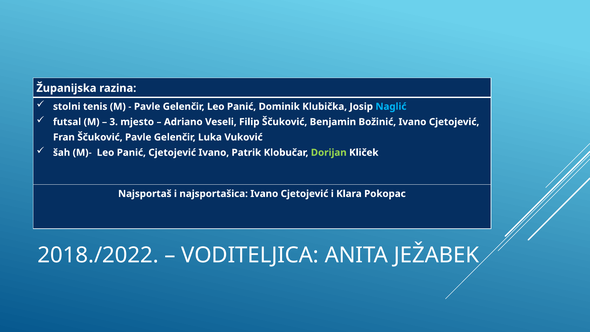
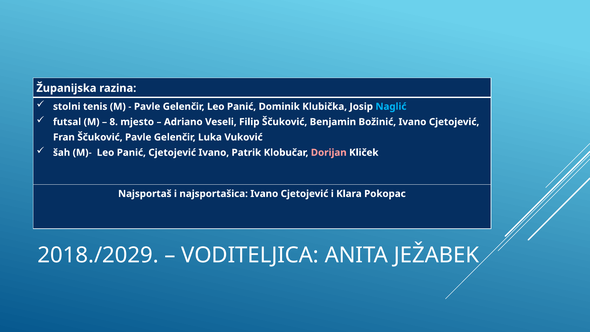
3: 3 -> 8 (114, 122)
Dorijan colour: light green -> pink (329, 153)
2018./2022: 2018./2022 -> 2018./2029 (98, 255)
